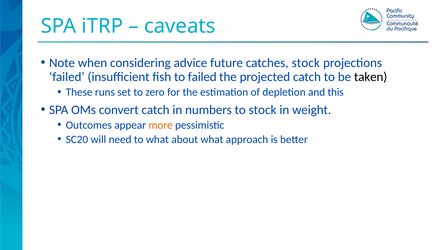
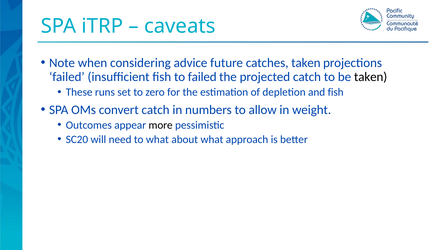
catches stock: stock -> taken (306, 63)
and this: this -> fish (336, 92)
to stock: stock -> allow (263, 110)
more colour: orange -> black (161, 125)
